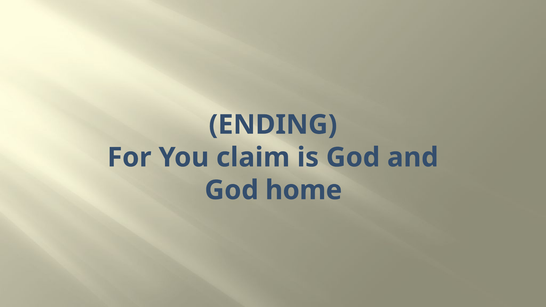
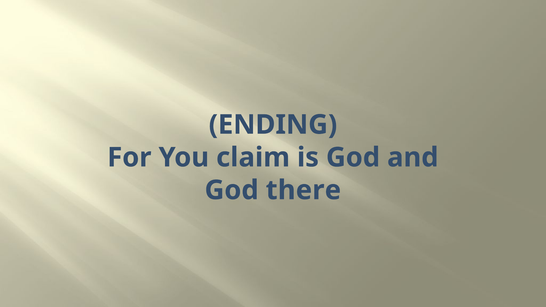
home: home -> there (303, 190)
